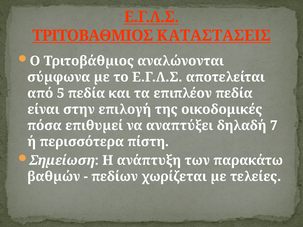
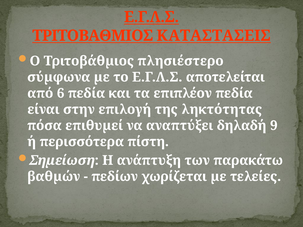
αναλώνονται: αναλώνονται -> πλησιέστερο (181, 61)
5: 5 -> 6 (61, 93)
οικοδομικές: οικοδομικές -> ληκτότητας (222, 110)
7: 7 -> 9 (274, 126)
